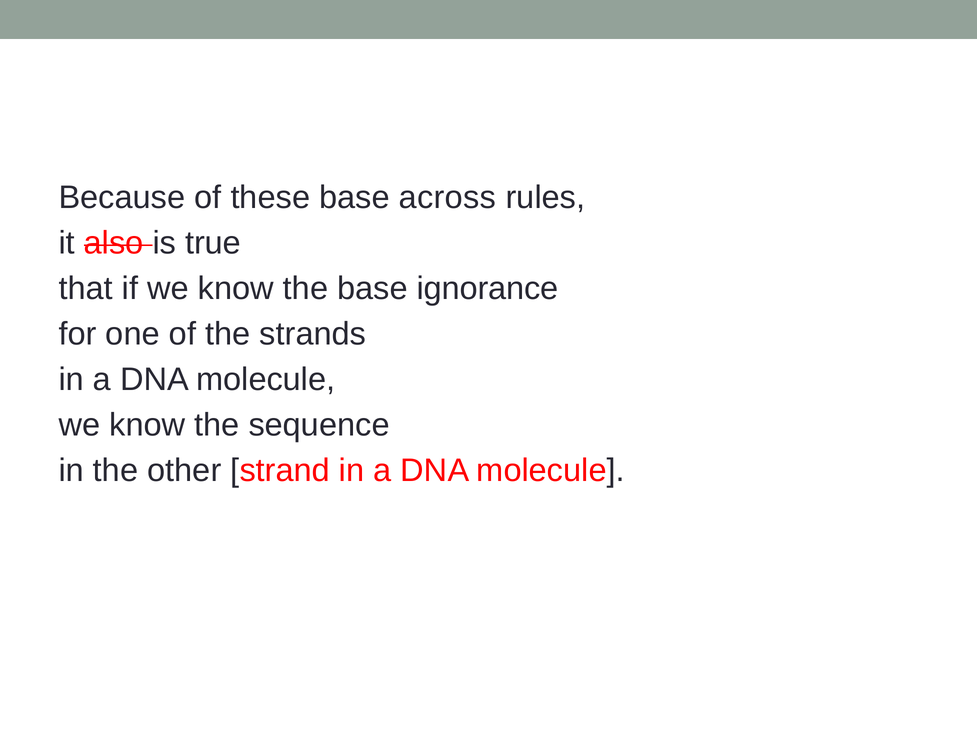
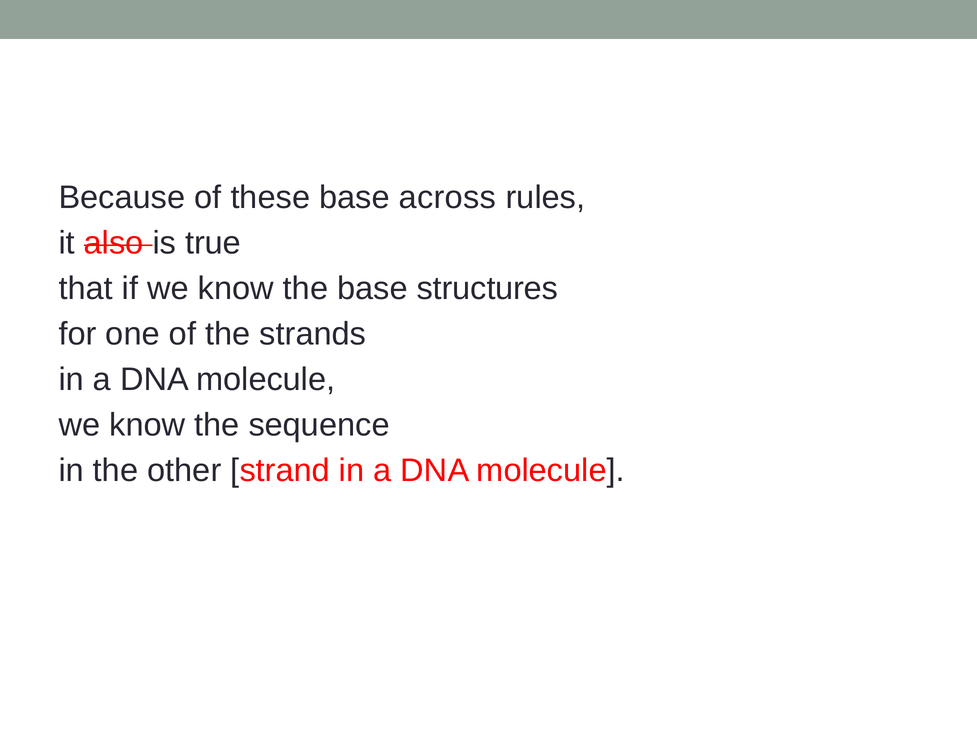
ignorance: ignorance -> structures (488, 289)
